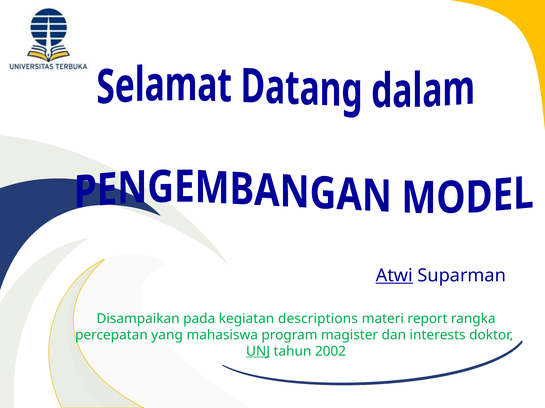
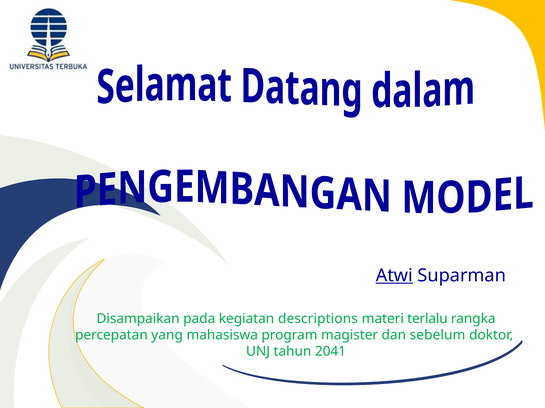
report: report -> terlalu (427, 319)
interests: interests -> sebelum (437, 336)
UNJ underline: present -> none (258, 352)
2002: 2002 -> 2041 (330, 352)
